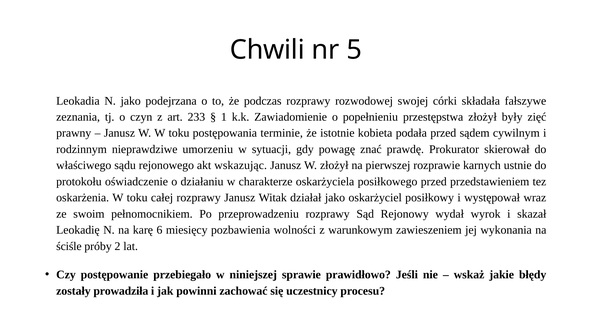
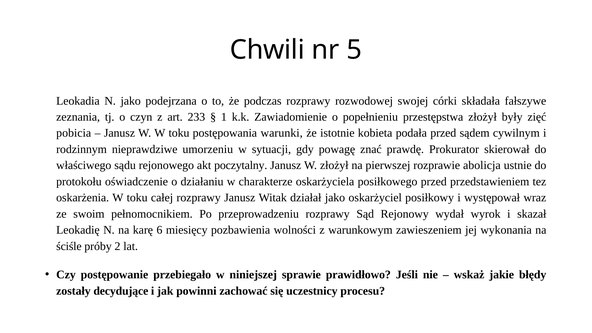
prawny: prawny -> pobicia (74, 133)
terminie: terminie -> warunki (282, 133)
wskazując: wskazując -> poczytalny (241, 165)
karnych: karnych -> abolicja (482, 165)
prowadziła: prowadziła -> decydujące (121, 291)
